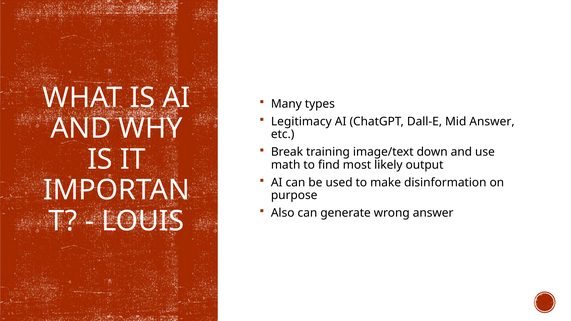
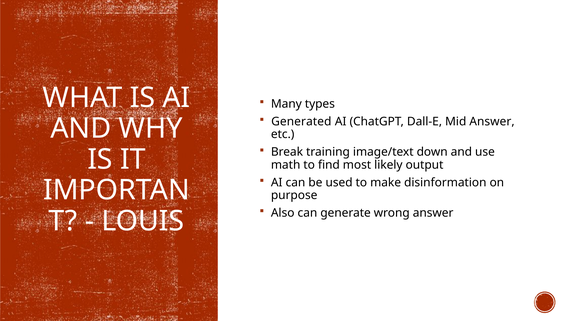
Legitimacy: Legitimacy -> Generated (301, 122)
